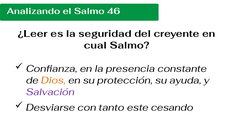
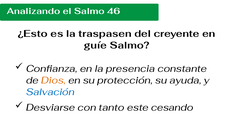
¿Leer: ¿Leer -> ¿Esto (33, 34)
seguridad: seguridad -> traspasen (105, 34)
cual: cual -> guíe (95, 45)
Salvación colour: purple -> blue (50, 92)
